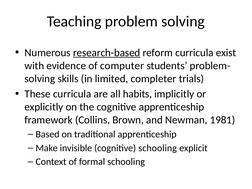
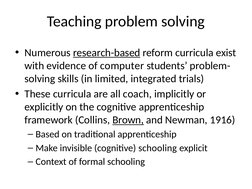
completer: completer -> integrated (154, 79)
habits: habits -> coach (137, 94)
Brown underline: none -> present (128, 120)
1981: 1981 -> 1916 (223, 120)
